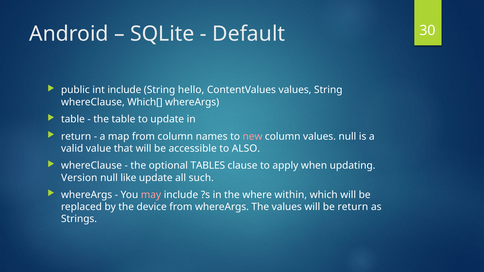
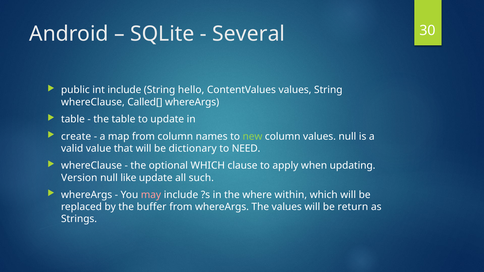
Default: Default -> Several (249, 34)
Which[: Which[ -> Called[ (145, 102)
return: return -> create (76, 136)
new colour: pink -> light green (252, 136)
accessible: accessible -> dictionary (193, 149)
ALSO: ALSO -> NEED (246, 149)
optional TABLES: TABLES -> WHICH (208, 166)
device: device -> buffer (152, 207)
